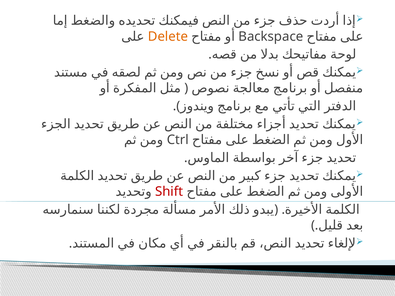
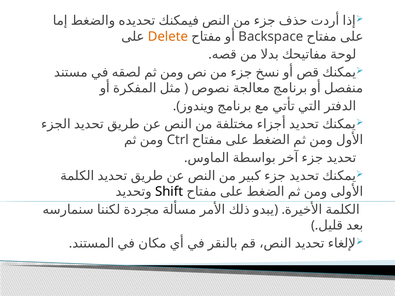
Shift colour: red -> black (169, 192)
